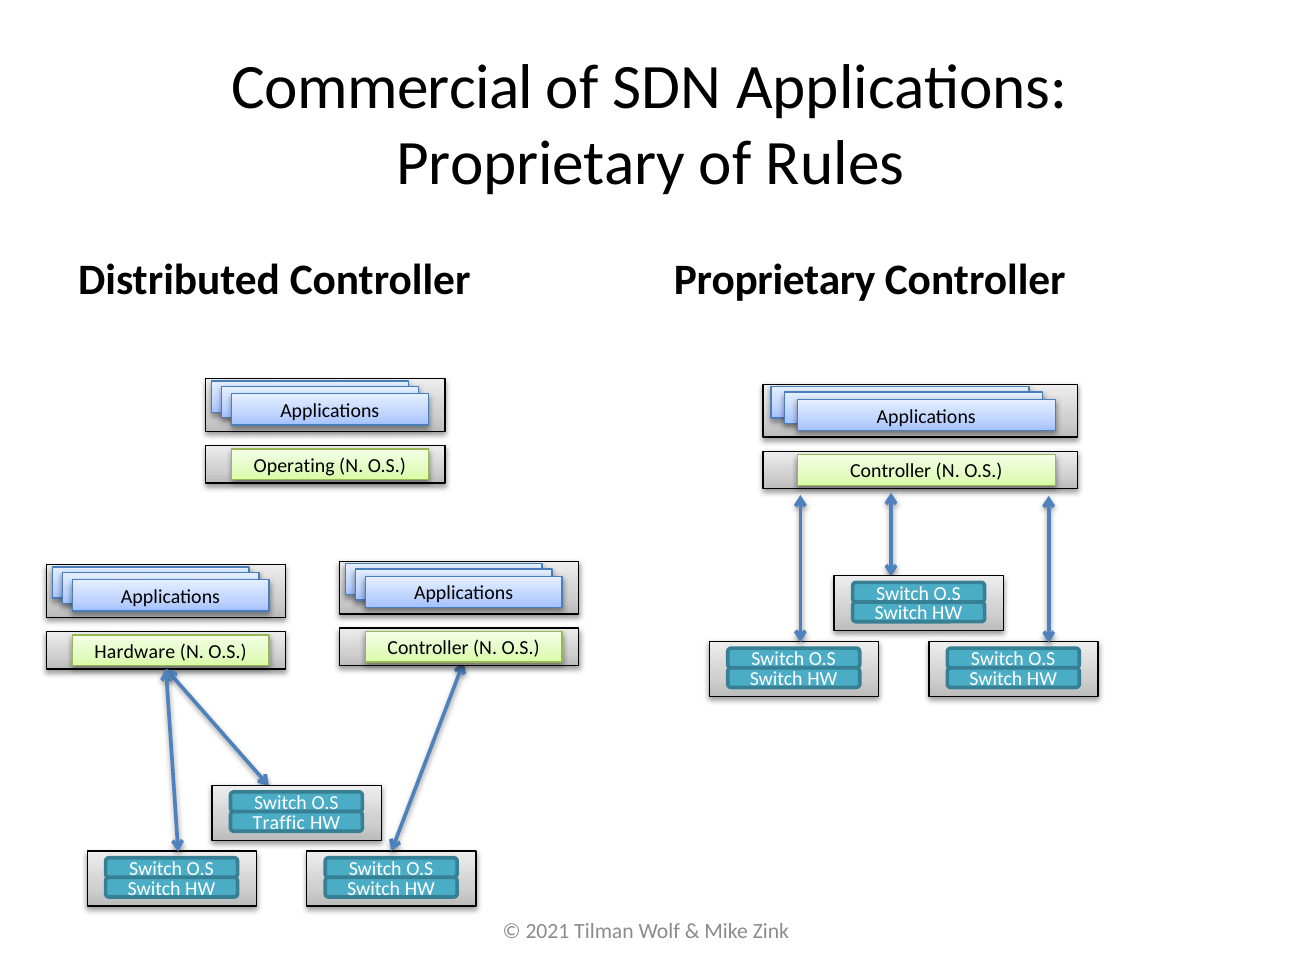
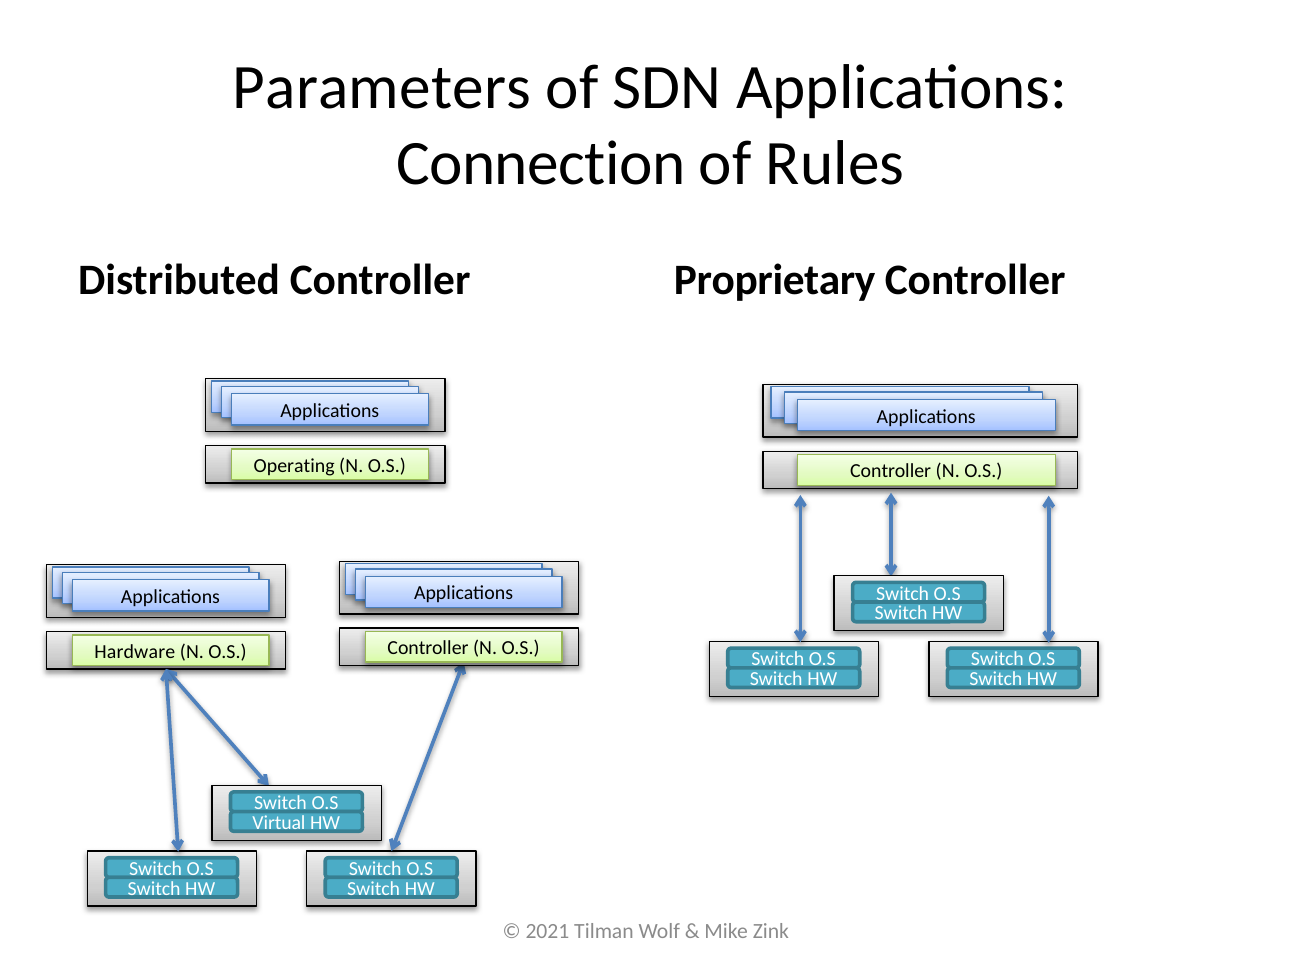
Commercial: Commercial -> Parameters (382, 88)
Proprietary: Proprietary -> Connection (541, 164)
Traffic: Traffic -> Virtual (279, 823)
